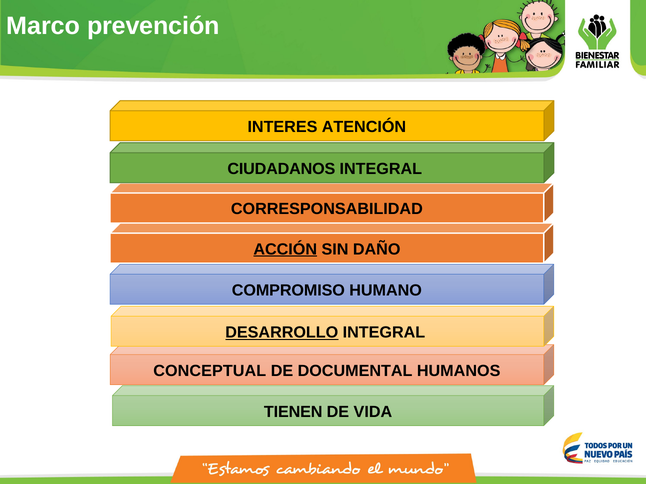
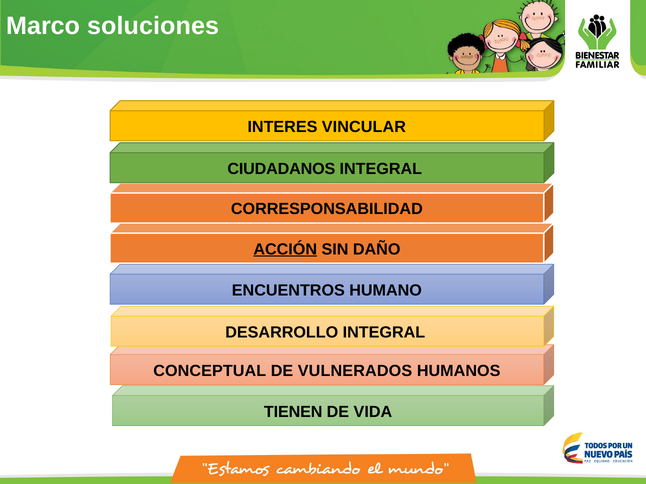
prevención: prevención -> soluciones (153, 26)
ATENCIÓN: ATENCIÓN -> VINCULAR (364, 127)
COMPROMISO: COMPROMISO -> ENCUENTROS (288, 291)
DESARROLLO underline: present -> none (282, 333)
DOCUMENTAL: DOCUMENTAL -> VULNERADOS (355, 371)
